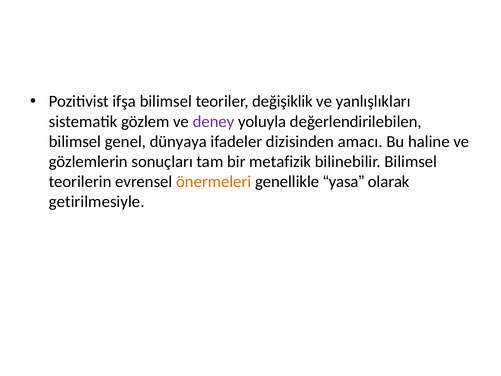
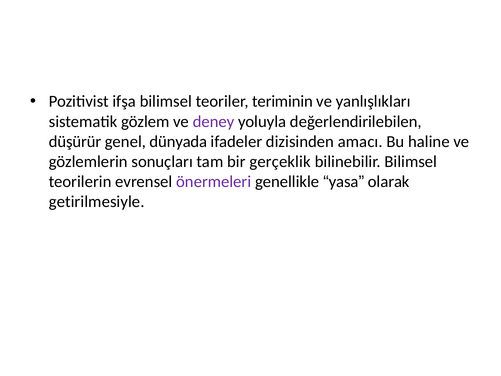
değişiklik: değişiklik -> teriminin (282, 101)
bilimsel: bilimsel -> düşürür (75, 141)
dünyaya: dünyaya -> dünyada (178, 141)
metafizik: metafizik -> gerçeklik (280, 161)
önermeleri colour: orange -> purple (214, 182)
